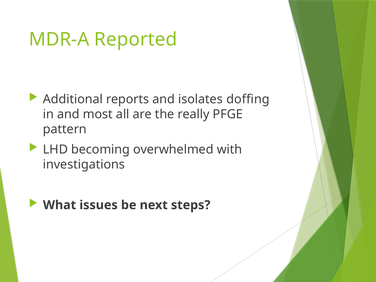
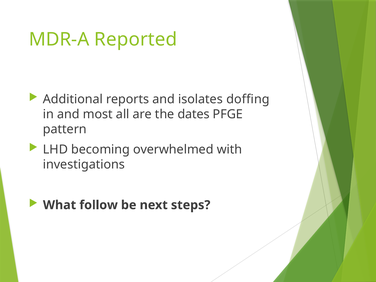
really: really -> dates (194, 114)
issues: issues -> follow (99, 205)
